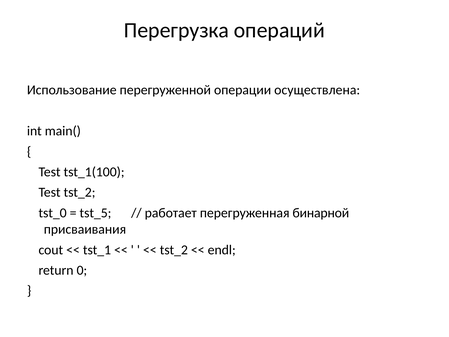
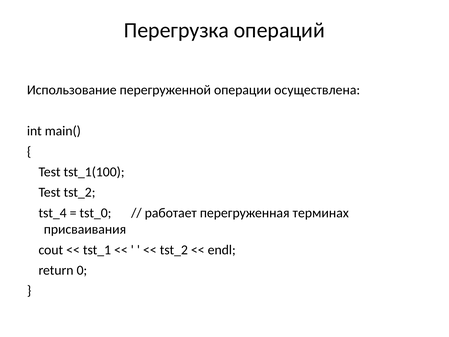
tst_0: tst_0 -> tst_4 (53, 213)
tst_5: tst_5 -> tst_0 (95, 213)
бинарной: бинарной -> терминах (321, 213)
